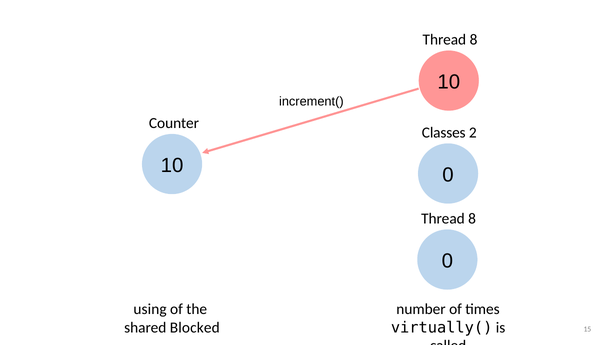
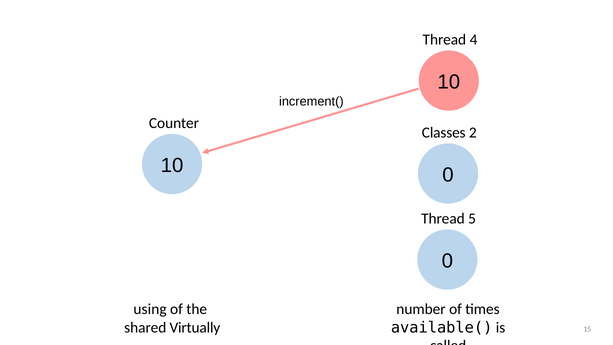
8: 8 -> 4 (474, 40)
8: 8 -> 5 (472, 219)
virtually(: virtually( -> available( (442, 327)
Blocked: Blocked -> Virtually (195, 327)
